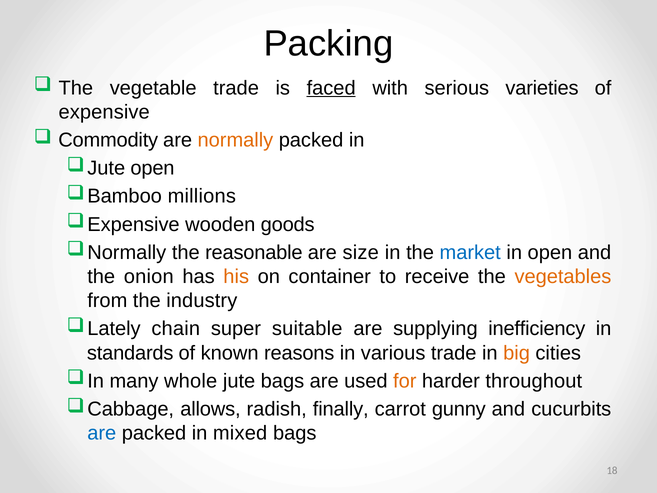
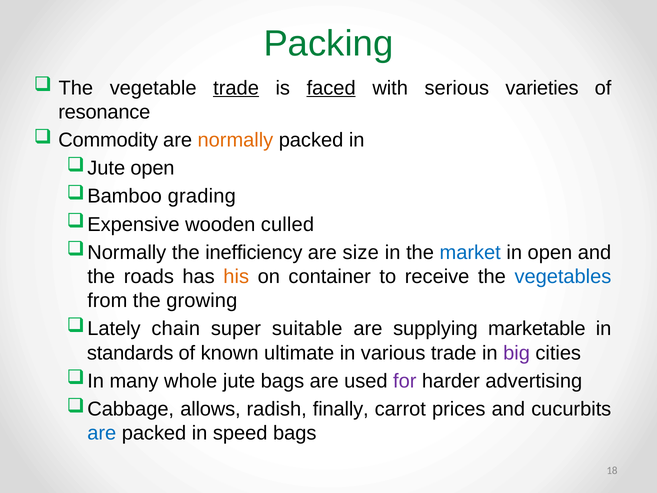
Packing colour: black -> green (329, 44)
trade underline: none -> present (236, 88)
expensive: expensive -> resonance (104, 112)
millions: millions -> grading (202, 196)
goods: goods -> culled (287, 224)
reasonable: reasonable -> inefficiency (254, 252)
onion: onion -> roads (149, 277)
vegetables colour: orange -> blue (563, 277)
industry: industry -> growing (202, 301)
inefficiency: inefficiency -> marketable (537, 329)
reasons: reasons -> ultimate (299, 353)
big colour: orange -> purple (517, 353)
for colour: orange -> purple (405, 381)
throughout: throughout -> advertising (534, 381)
gunny: gunny -> prices (459, 409)
mixed: mixed -> speed (240, 433)
